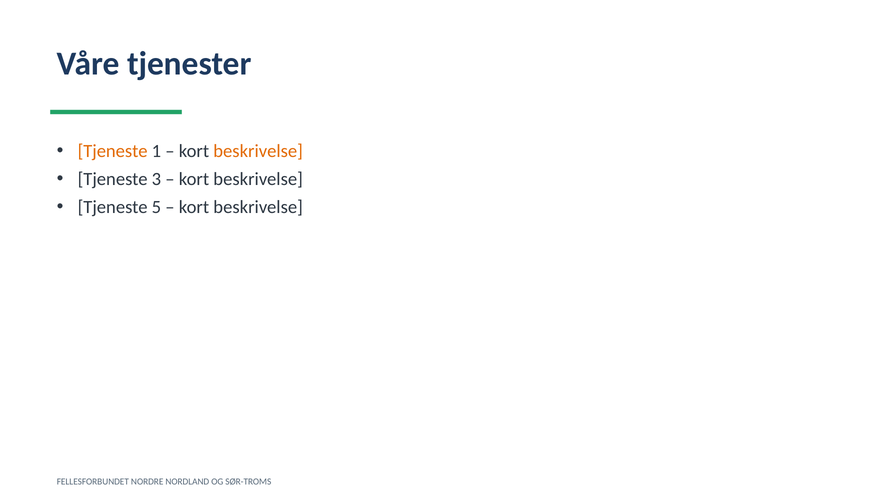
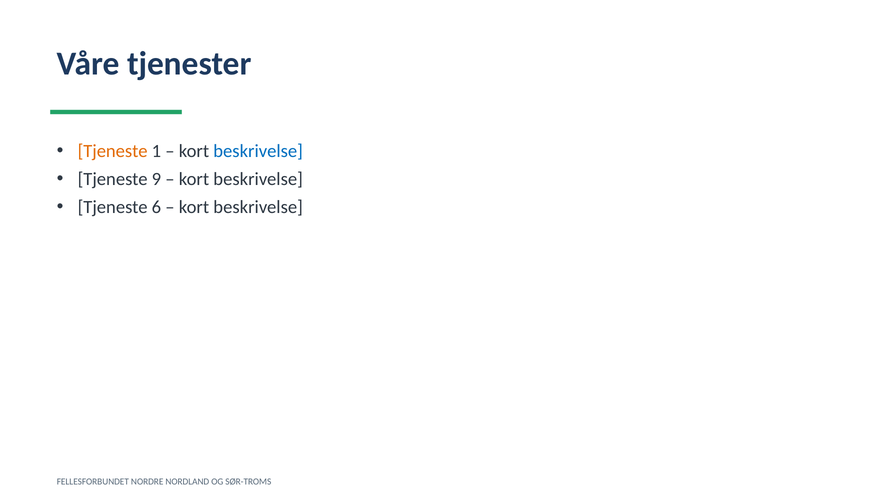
beskrivelse colour: orange -> blue (258, 151)
3: 3 -> 9 (156, 179)
5: 5 -> 6 (156, 207)
